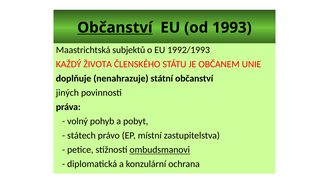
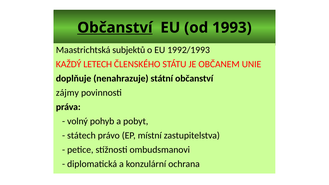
ŽIVOTA: ŽIVOTA -> LETECH (98, 64)
jiných: jiných -> zájmy (67, 93)
ombudsmanovi underline: present -> none (160, 150)
